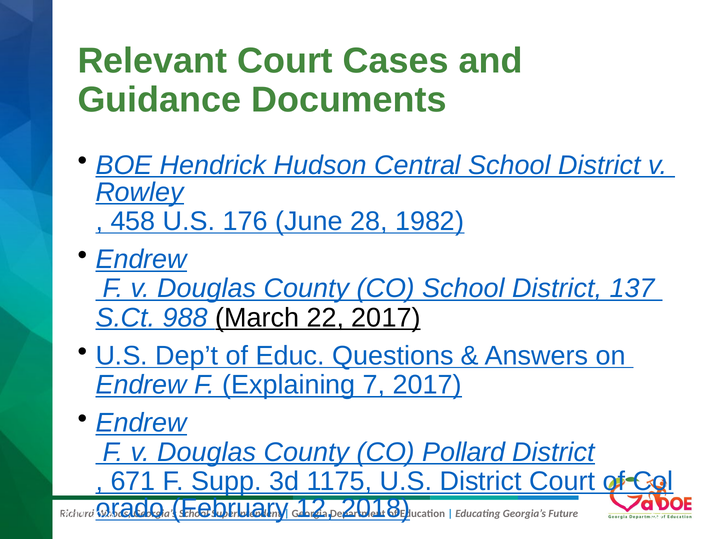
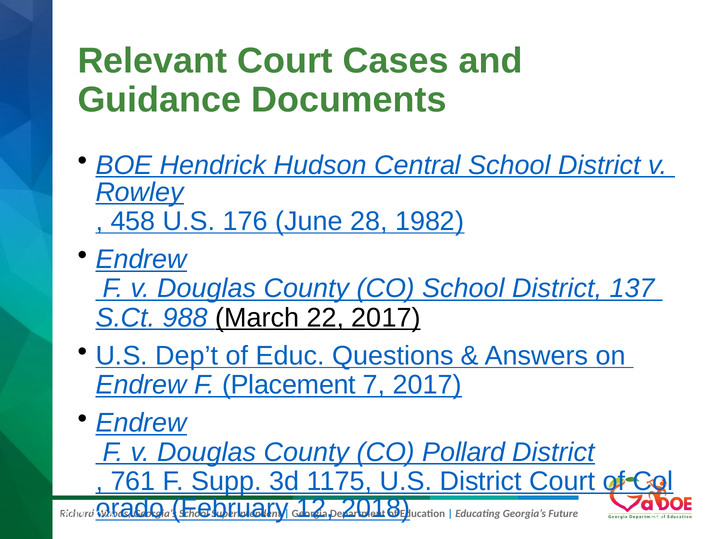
Explaining: Explaining -> Placement (289, 385)
671: 671 -> 761 (133, 482)
